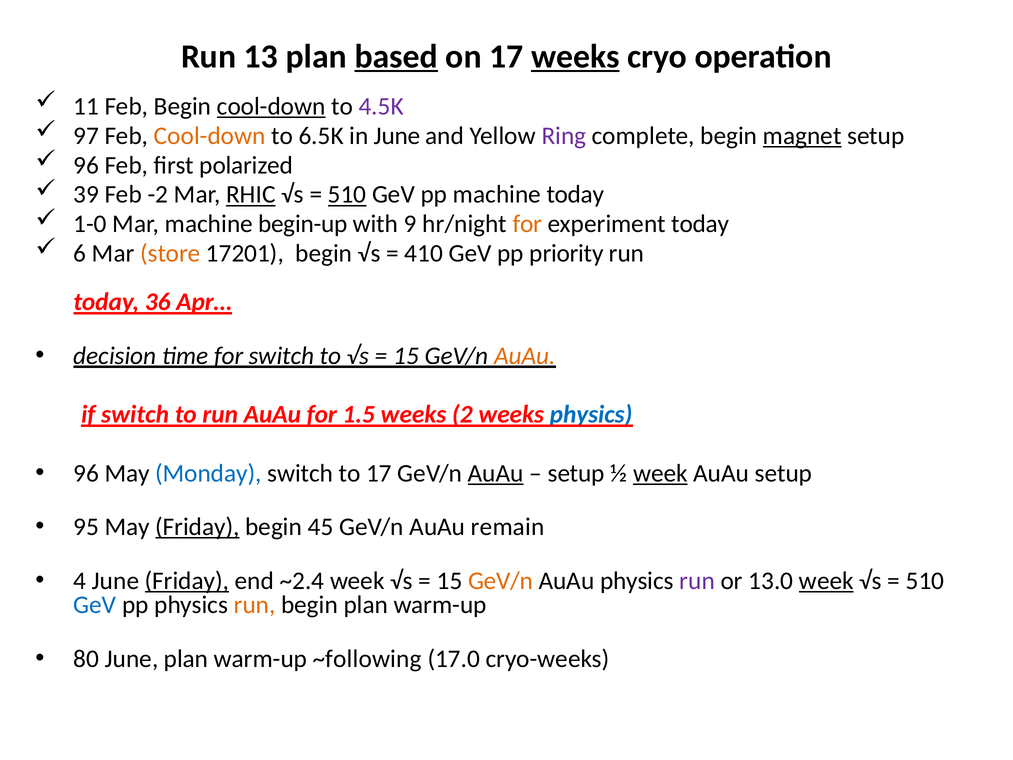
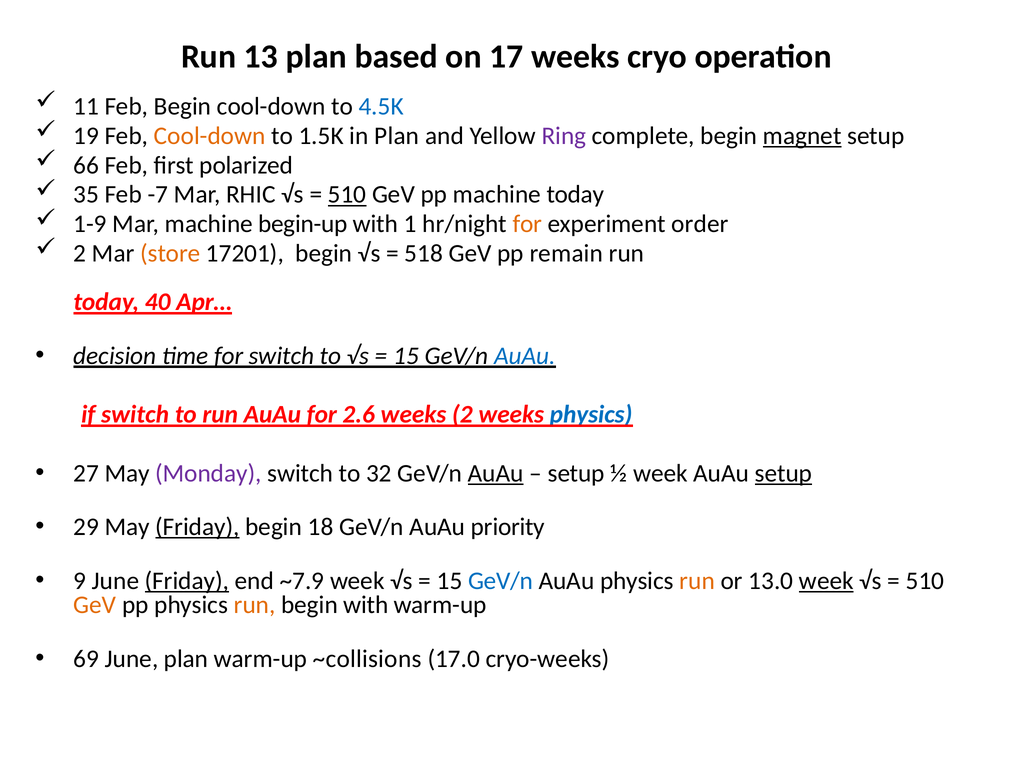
based underline: present -> none (396, 56)
weeks underline: present -> none (575, 56)
cool-down underline: present -> none (271, 106)
4.5K colour: purple -> blue (381, 106)
97: 97 -> 19 (86, 136)
6.5K: 6.5K -> 1.5K (321, 136)
in June: June -> Plan (397, 136)
96: 96 -> 66 (86, 165)
39: 39 -> 35 (86, 195)
-2: -2 -> -7 (158, 195)
RHIC underline: present -> none (251, 195)
1-0: 1-0 -> 1-9 (90, 224)
9: 9 -> 1 (410, 224)
experiment today: today -> order (700, 224)
6: 6 -> 2 (80, 253)
410: 410 -> 518 (424, 253)
priority: priority -> remain (566, 253)
36: 36 -> 40 (158, 302)
AuAu colour: orange -> blue (525, 356)
1.5: 1.5 -> 2.6 (359, 414)
96: 96 -> 27 (86, 473)
Monday colour: blue -> purple (208, 473)
to 17: 17 -> 32 (379, 473)
week underline: present -> none (660, 473)
setup underline: none -> present (784, 473)
95: 95 -> 29 (86, 527)
45: 45 -> 18 (321, 527)
remain: remain -> priority (508, 527)
4: 4 -> 9 (80, 581)
~2.4: ~2.4 -> ~7.9 (302, 581)
GeV/n colour: orange -> blue (501, 581)
run colour: purple -> orange (697, 581)
GeV colour: blue -> orange (95, 605)
begin plan: plan -> with (366, 605)
80: 80 -> 69 (86, 659)
~following: ~following -> ~collisions (367, 659)
